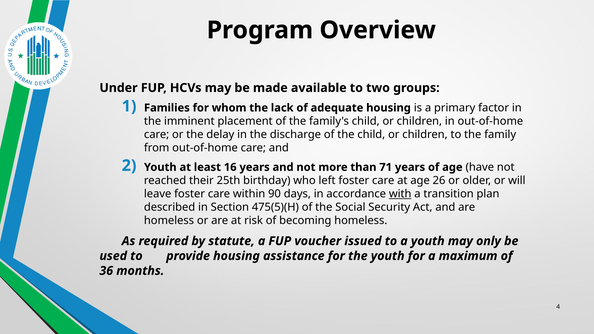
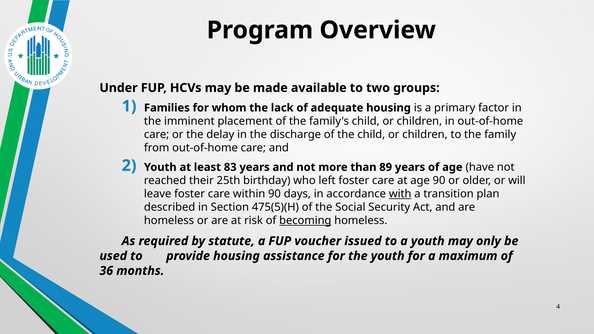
16: 16 -> 83 (230, 167)
71: 71 -> 89 (386, 167)
age 26: 26 -> 90 (439, 181)
becoming underline: none -> present (305, 221)
